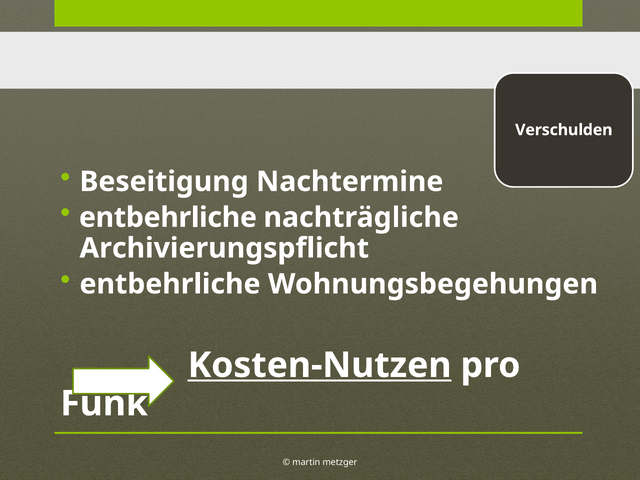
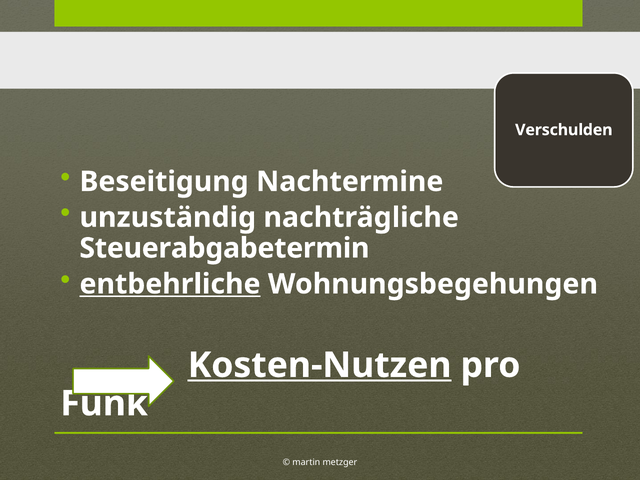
entbehrliche: entbehrliche -> unzuständig (168, 217)
Archivierungspflicht: Archivierungspflicht -> Steuerabgabetermin (224, 248)
entbehrliche underline: none -> present (170, 284)
